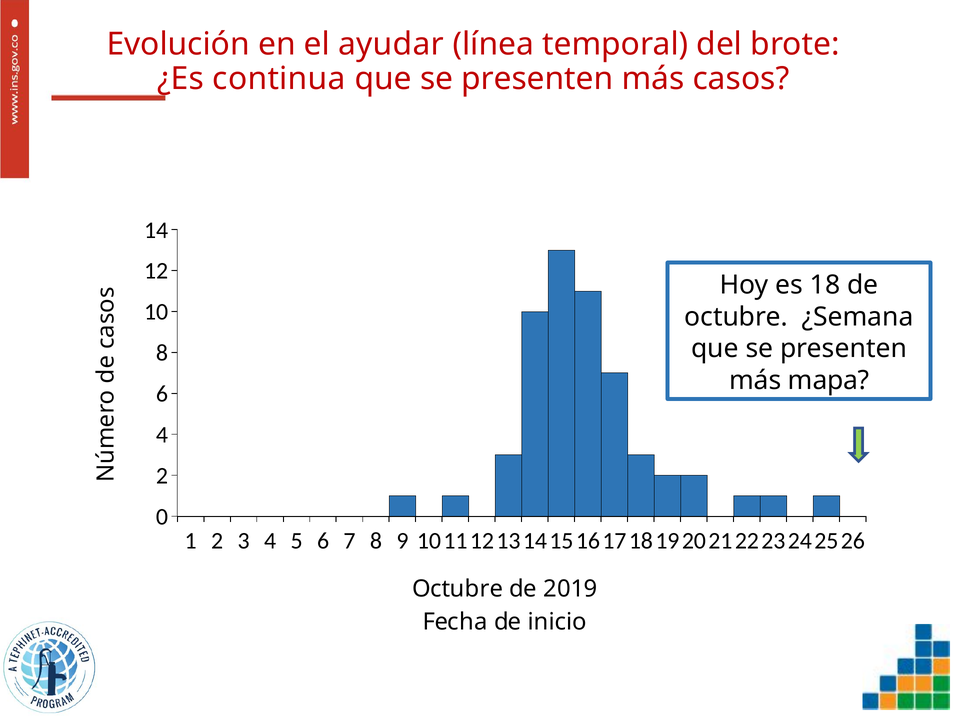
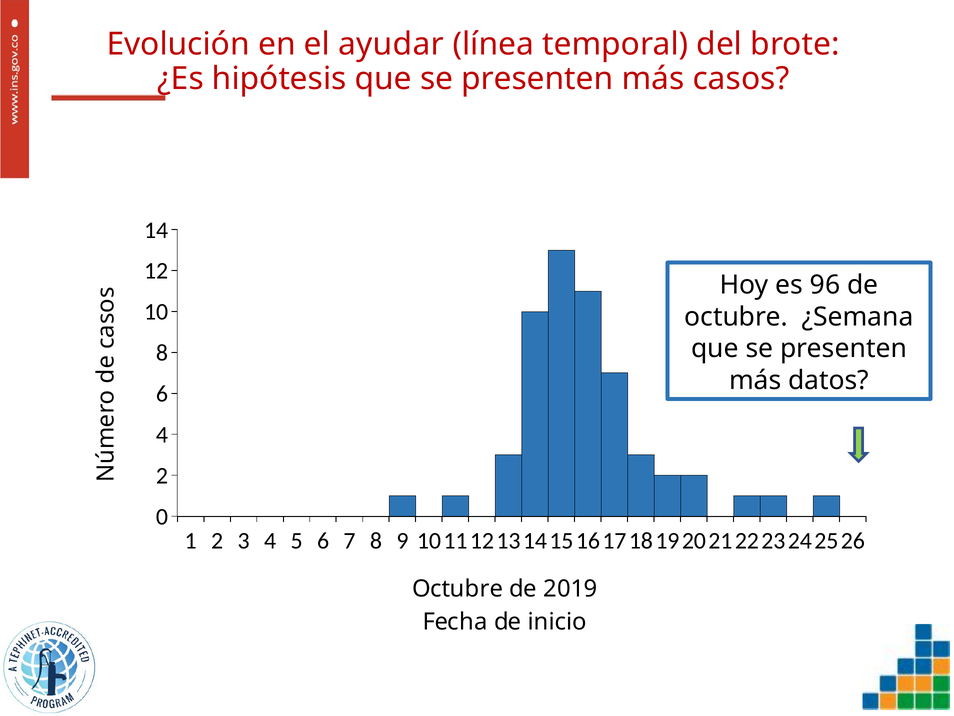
continua: continua -> hipótesis (279, 79)
18: 18 -> 96 (825, 285)
mapa: mapa -> datos (829, 380)
